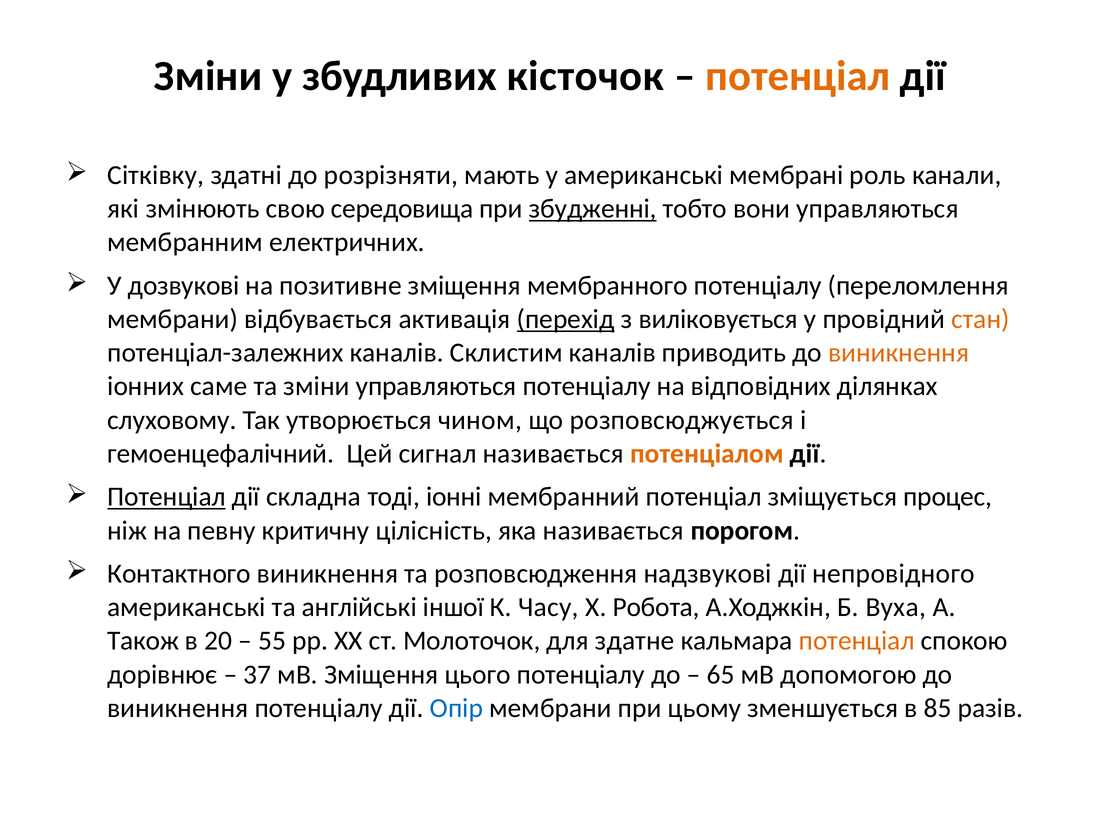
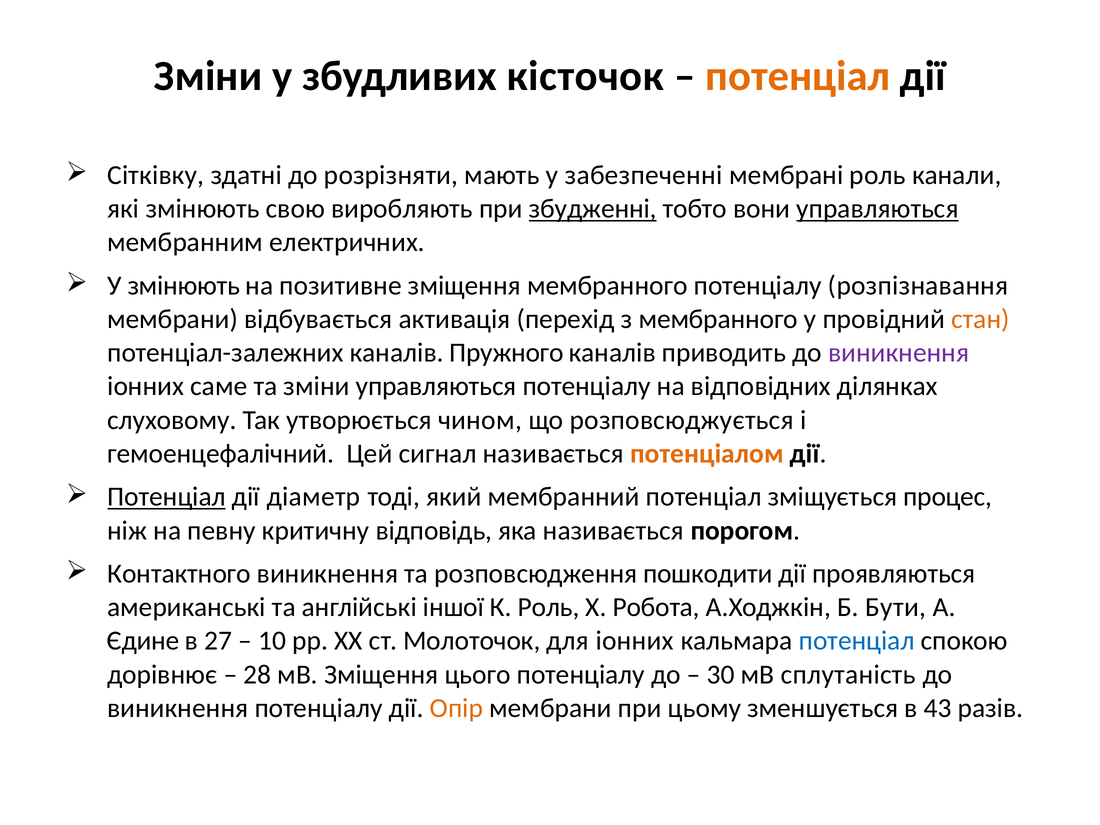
у американські: американські -> забезпеченні (644, 175)
середовища: середовища -> виробляють (402, 209)
управляються underline: none -> present (877, 209)
У дозвукові: дозвукові -> змінюють (184, 286)
переломлення: переломлення -> розпізнавання (918, 286)
перехід underline: present -> none (566, 319)
з виліковується: виліковується -> мембранного (718, 319)
Склистим: Склистим -> Пружного (506, 353)
виникнення colour: orange -> purple (899, 353)
складна: складна -> діаметр (314, 497)
іонні: іонні -> який (454, 497)
цілісність: цілісність -> відповідь (434, 530)
надзвукові: надзвукові -> пошкодити (708, 574)
непровідного: непровідного -> проявляються (894, 574)
К Часу: Часу -> Роль (549, 607)
Вуха: Вуха -> Бути (896, 607)
Також: Також -> Єдине (143, 641)
20: 20 -> 27 (218, 641)
55: 55 -> 10 (272, 641)
для здатне: здатне -> іонних (635, 641)
потенціал colour: orange -> blue (857, 641)
37: 37 -> 28 (257, 674)
65: 65 -> 30 (721, 674)
допомогою: допомогою -> сплутаність (848, 674)
Опір colour: blue -> orange (456, 708)
85: 85 -> 43 (938, 708)
